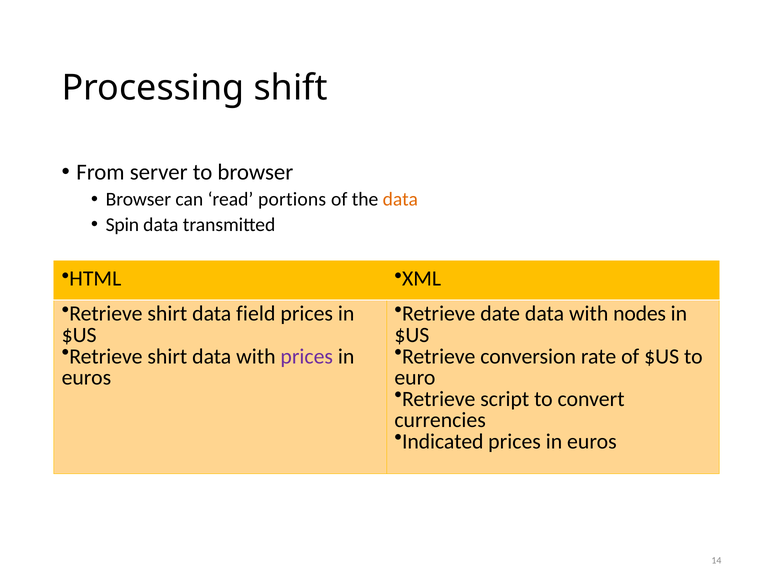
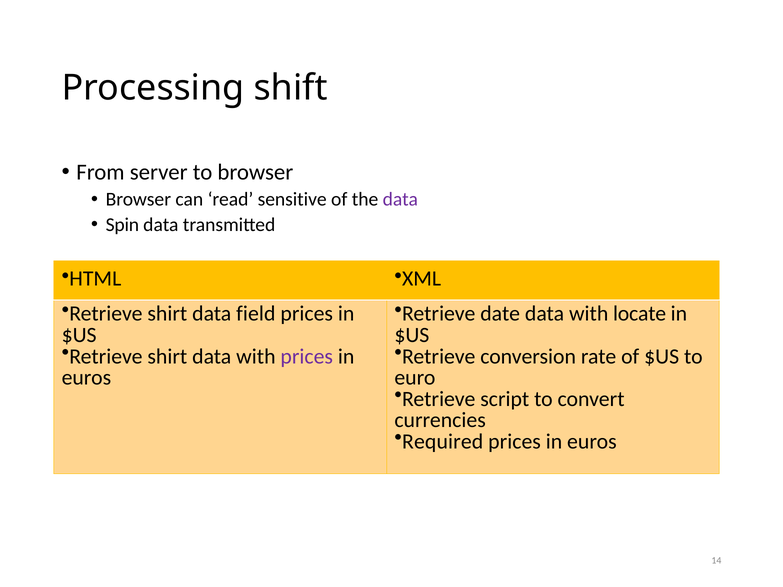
portions: portions -> sensitive (292, 199)
data colour: orange -> purple (400, 199)
nodes: nodes -> locate (640, 314)
Indicated: Indicated -> Required (443, 442)
